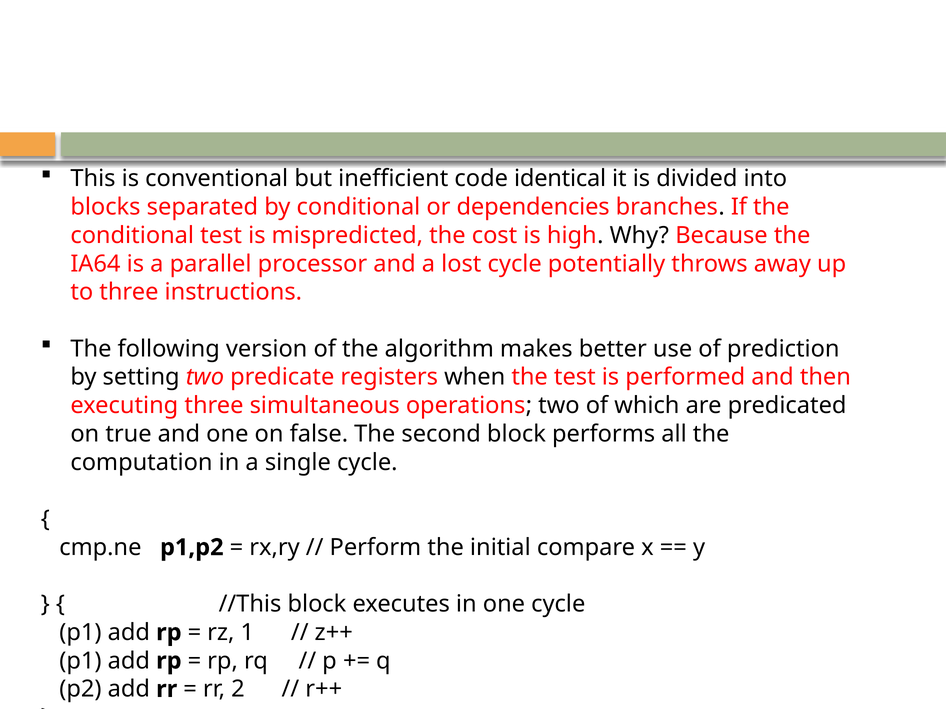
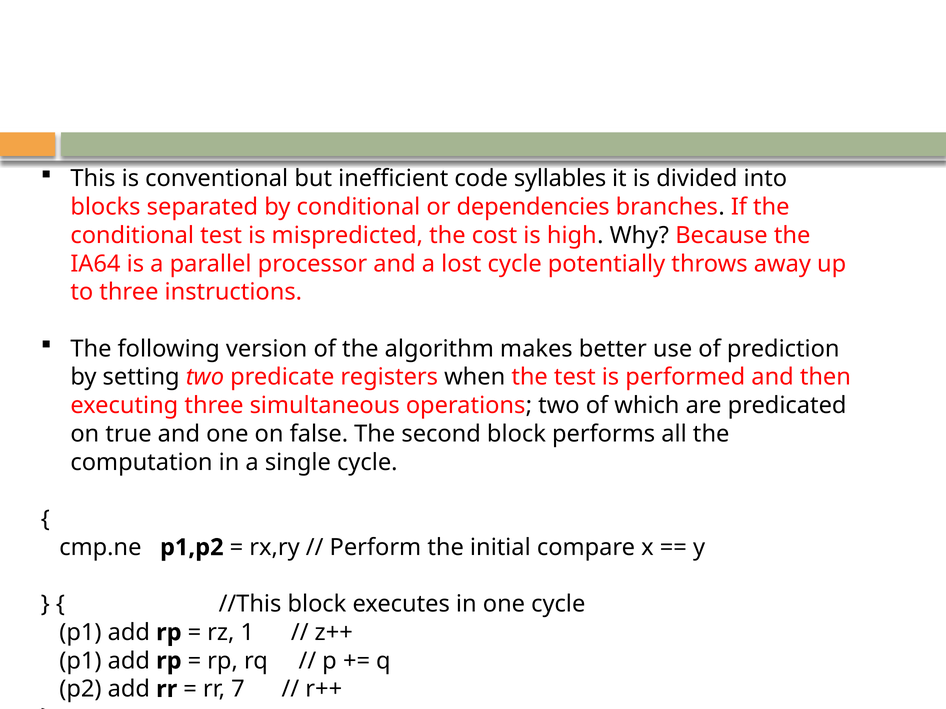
identical: identical -> syllables (560, 179)
2: 2 -> 7 (238, 690)
